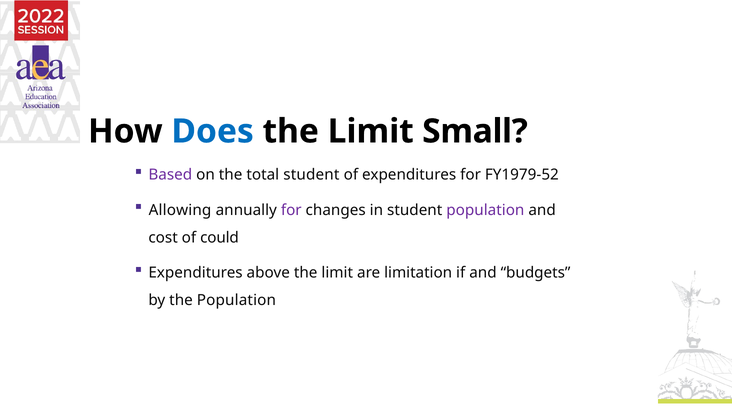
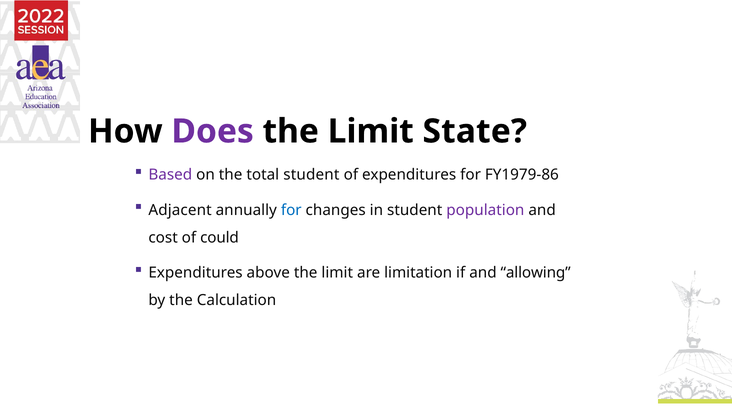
Does colour: blue -> purple (213, 131)
Small: Small -> State (475, 131)
FY1979-52: FY1979-52 -> FY1979-86 (522, 175)
Allowing: Allowing -> Adjacent (180, 210)
for colour: purple -> blue (291, 210)
budgets: budgets -> allowing (536, 272)
the Population: Population -> Calculation (237, 300)
